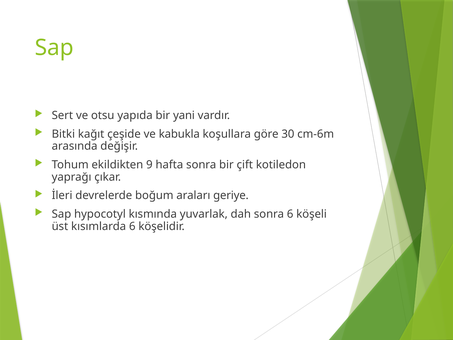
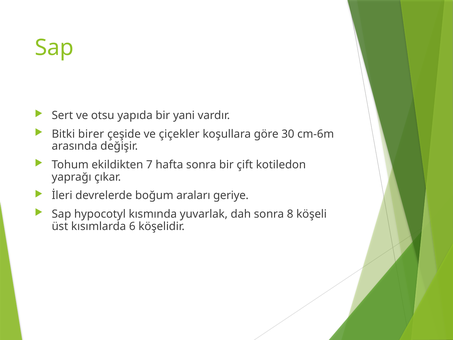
kağıt: kağıt -> birer (91, 134)
kabukla: kabukla -> çiçekler (179, 134)
9: 9 -> 7 (149, 165)
sonra 6: 6 -> 8 (290, 214)
